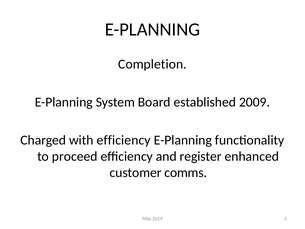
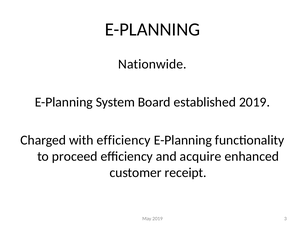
Completion: Completion -> Nationwide (152, 64)
established 2009: 2009 -> 2019 (255, 102)
register: register -> acquire (201, 156)
comms: comms -> receipt (186, 172)
